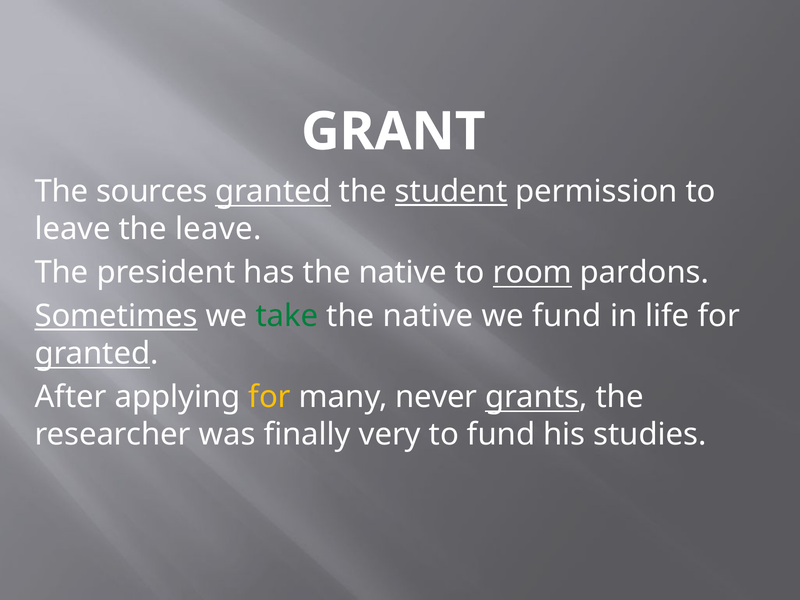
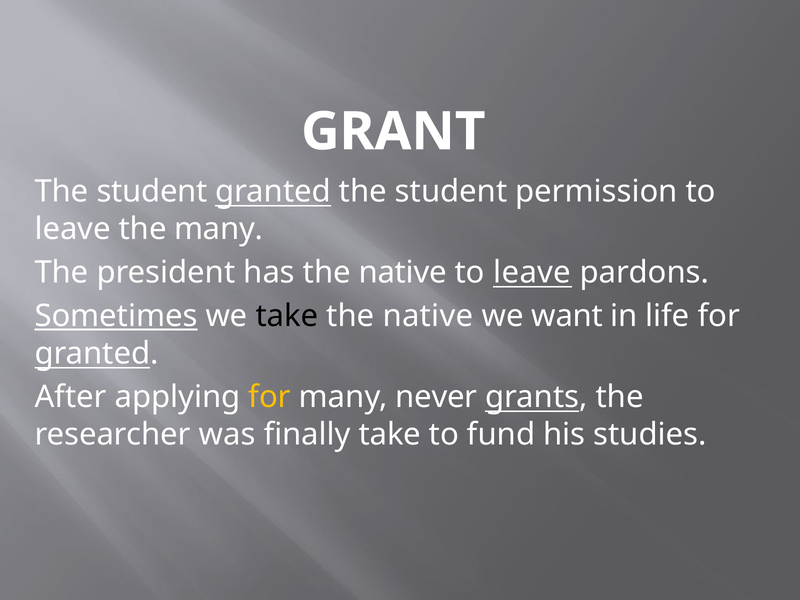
sources: sources -> student (152, 191)
student underline: present -> none (451, 191)
the leave: leave -> many (219, 229)
room: room -> leave (532, 272)
take colour: green -> black (287, 316)
we fund: fund -> want (567, 316)
finally very: very -> take (390, 434)
